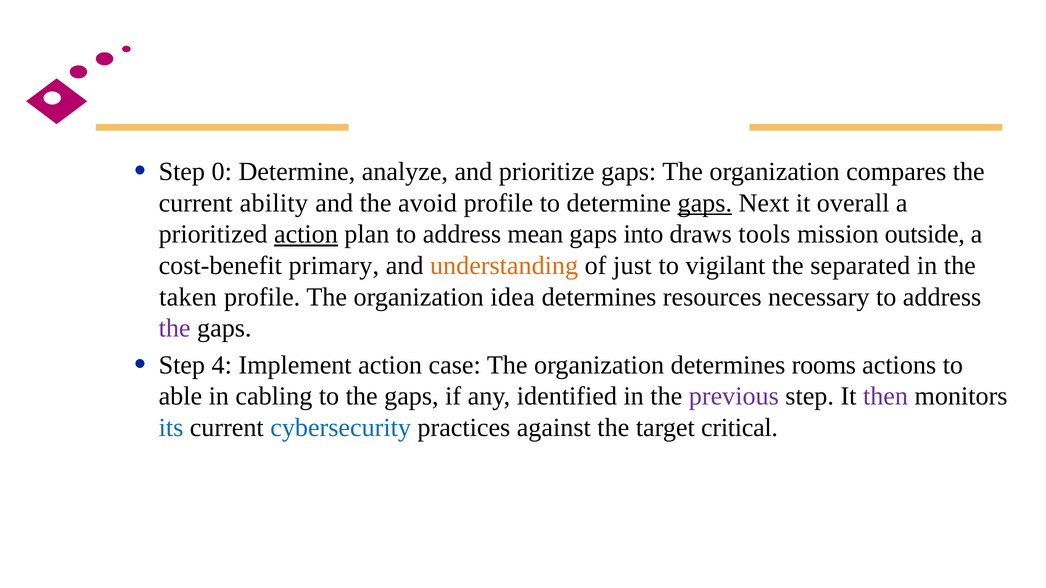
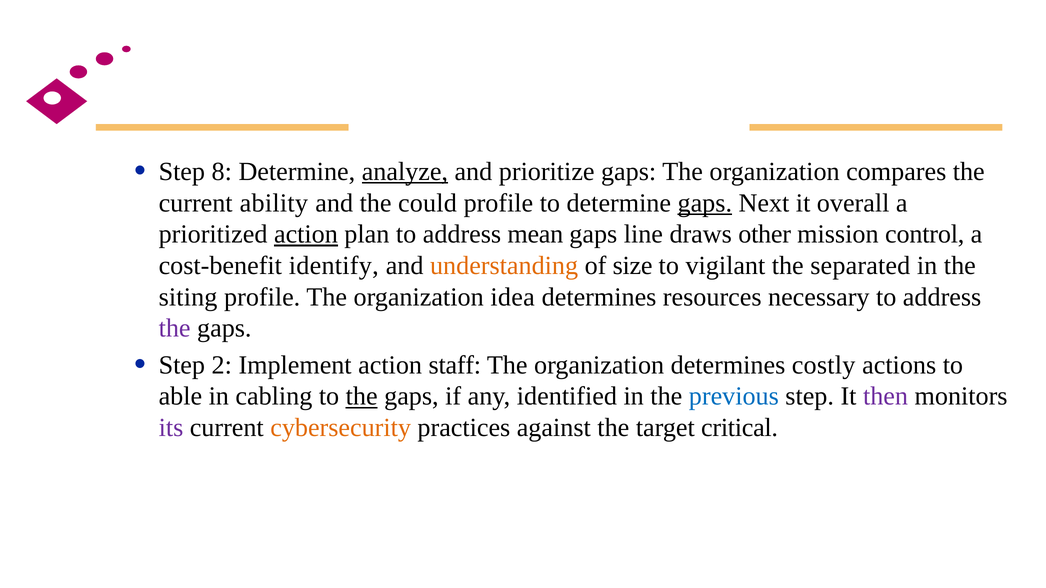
0: 0 -> 8 (222, 172)
analyze underline: none -> present (405, 172)
avoid: avoid -> could (427, 203)
into: into -> line (643, 234)
tools: tools -> other (765, 234)
outside: outside -> control (925, 234)
primary: primary -> identify (334, 266)
just: just -> size (633, 266)
taken: taken -> siting (188, 297)
4: 4 -> 2 (222, 365)
case: case -> staff (455, 365)
rooms: rooms -> costly (824, 365)
the underline: none -> present (362, 397)
previous colour: purple -> blue (734, 397)
its colour: blue -> purple (171, 428)
cybersecurity colour: blue -> orange (341, 428)
